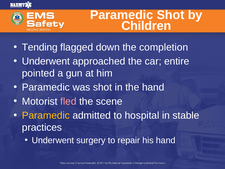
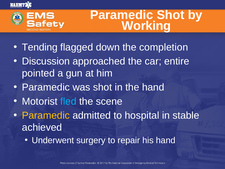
Children: Children -> Working (146, 26)
Underwent: Underwent -> Discussion (46, 61)
fled colour: pink -> light blue (68, 101)
practices: practices -> achieved (42, 127)
